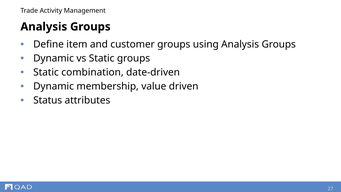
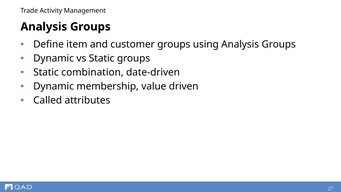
Status: Status -> Called (48, 100)
